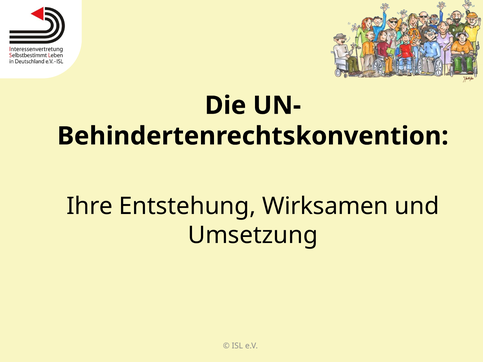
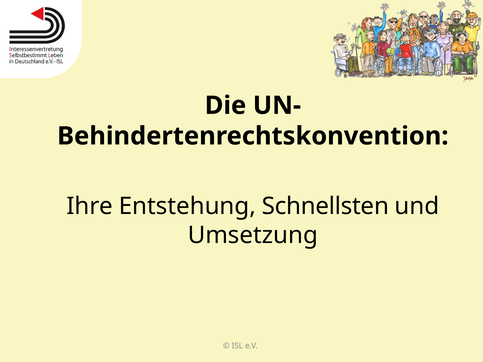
Wirksamen: Wirksamen -> Schnellsten (325, 206)
